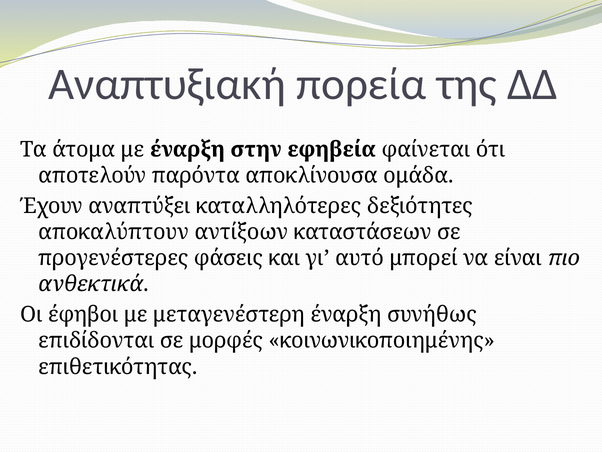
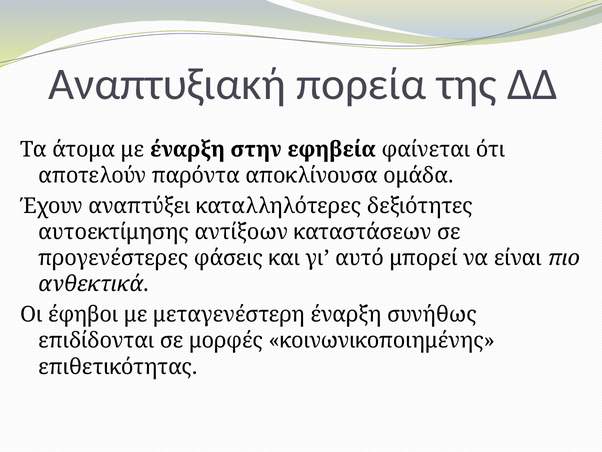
αποκαλύπτουν: αποκαλύπτουν -> αυτοεκτίμησης (113, 232)
